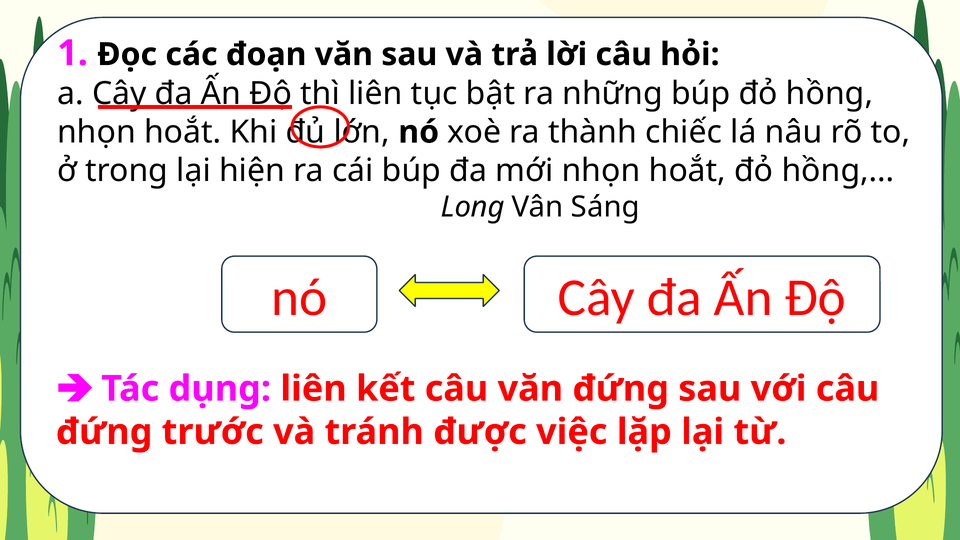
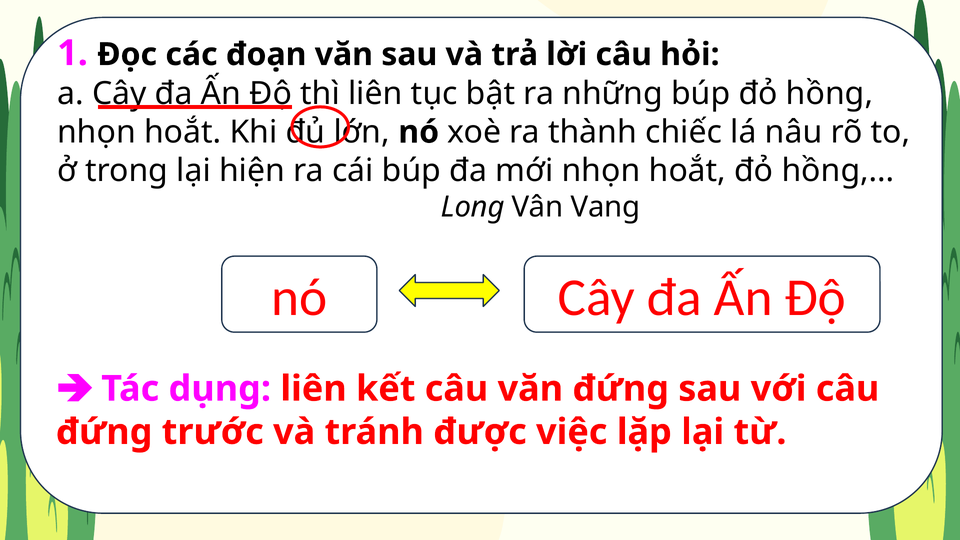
Sáng: Sáng -> Vang (606, 207)
